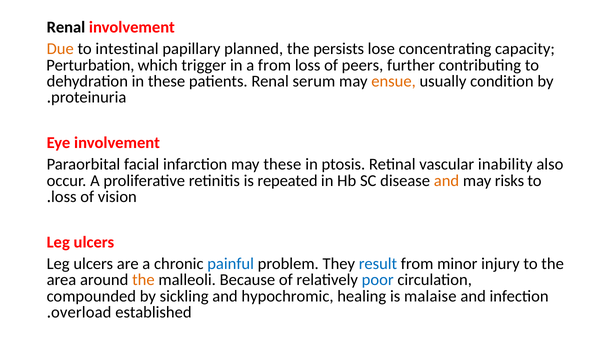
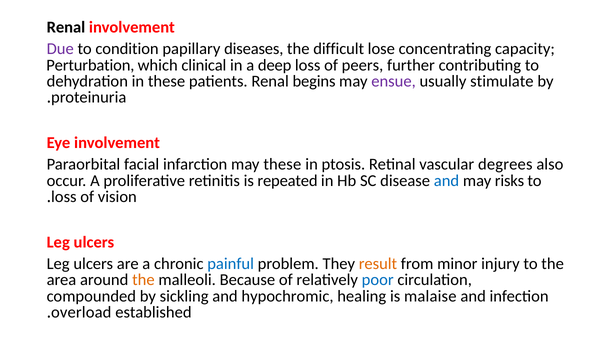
Due colour: orange -> purple (60, 49)
intestinal: intestinal -> condition (127, 49)
planned: planned -> diseases (254, 49)
persists: persists -> difficult (339, 49)
trigger: trigger -> clinical (204, 65)
a from: from -> deep (275, 65)
serum: serum -> begins (314, 81)
ensue colour: orange -> purple (394, 81)
condition: condition -> stimulate (502, 81)
inability: inability -> degrees (505, 165)
and colour: orange -> blue (446, 181)
result colour: blue -> orange (378, 264)
